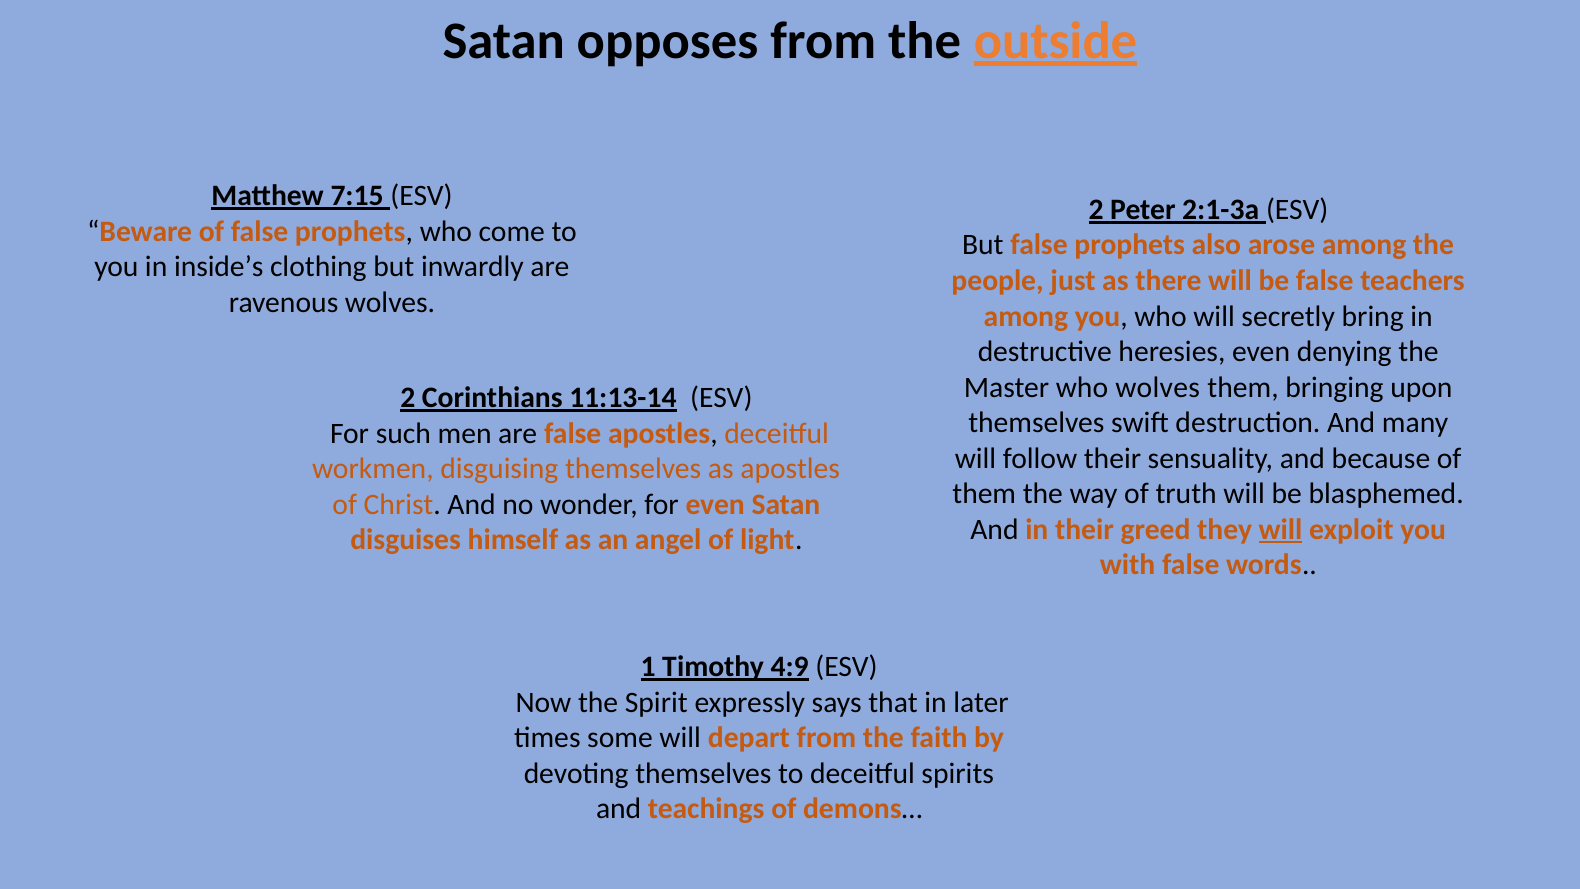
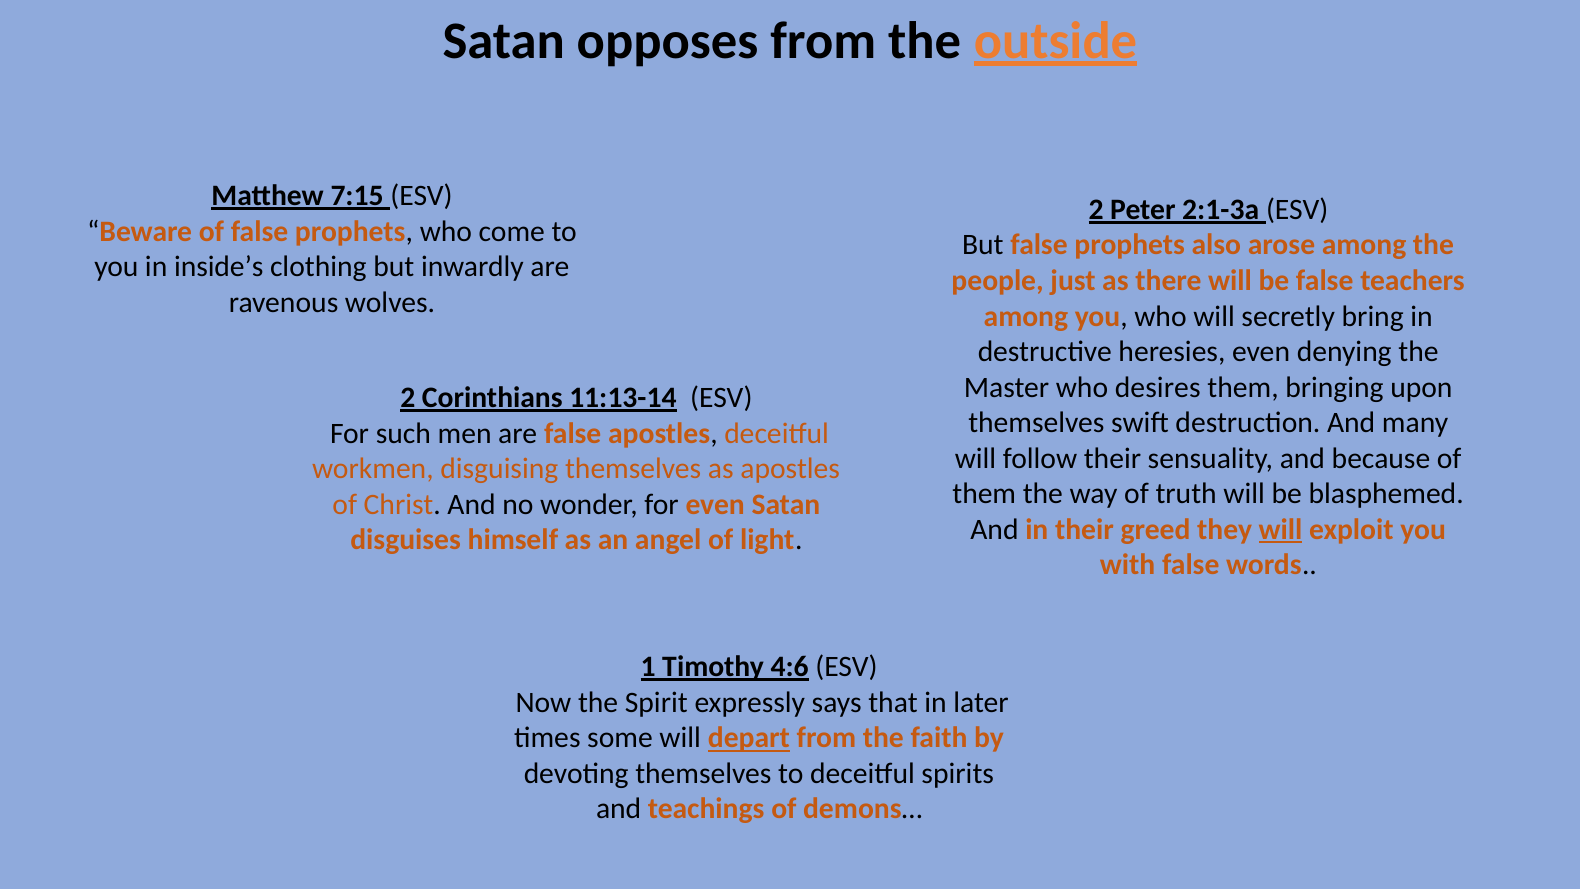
who wolves: wolves -> desires (1158, 387)
4:9: 4:9 -> 4:6 (790, 667)
depart underline: none -> present (749, 738)
